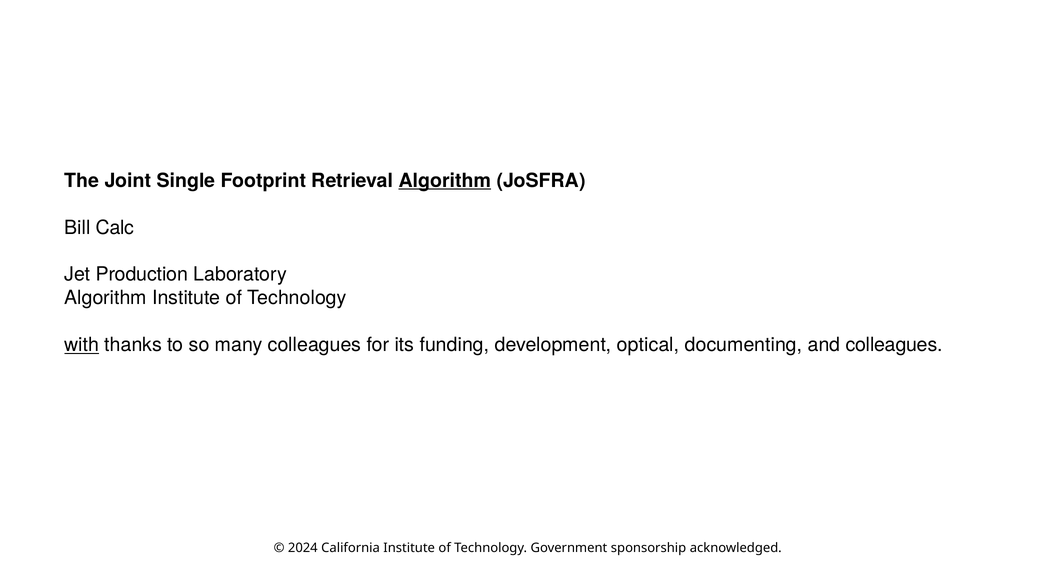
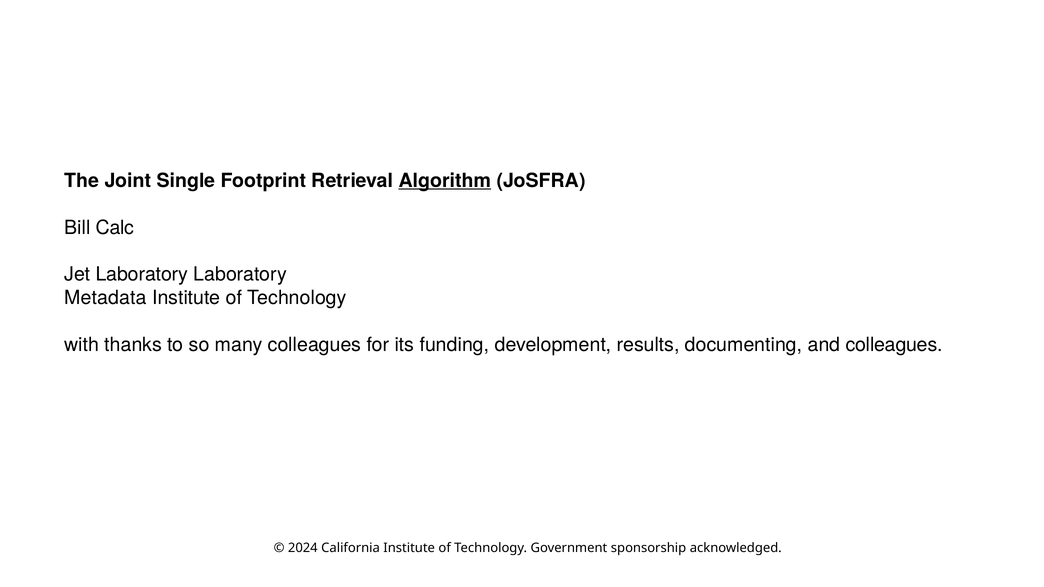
Jet Production: Production -> Laboratory (142, 275)
Algorithm: Algorithm -> Metadata (106, 298)
with underline: present -> none (82, 345)
optical: optical -> results (648, 345)
